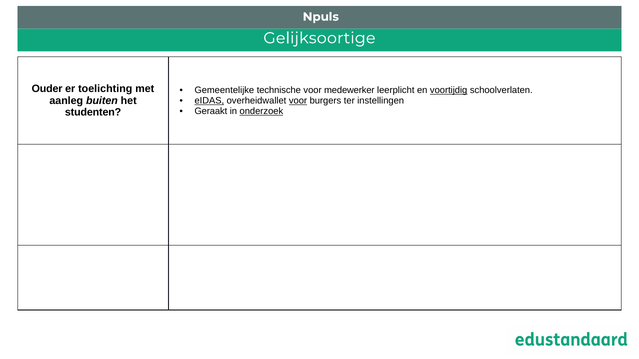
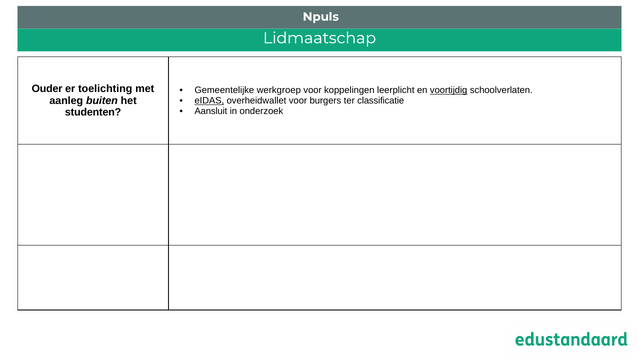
Gelijksoortige: Gelijksoortige -> Lidmaatschap (320, 38)
technische: technische -> werkgroep (279, 90)
medewerker: medewerker -> koppelingen (349, 90)
voor underline: present -> none (298, 101)
instellingen: instellingen -> classificatie (381, 101)
Geraakt: Geraakt -> Aansluit (211, 111)
onderzoek underline: present -> none (261, 111)
